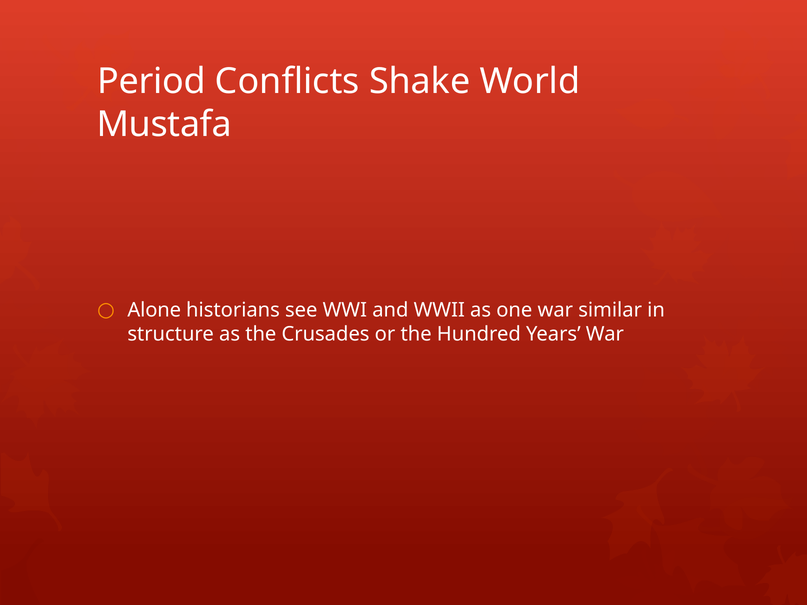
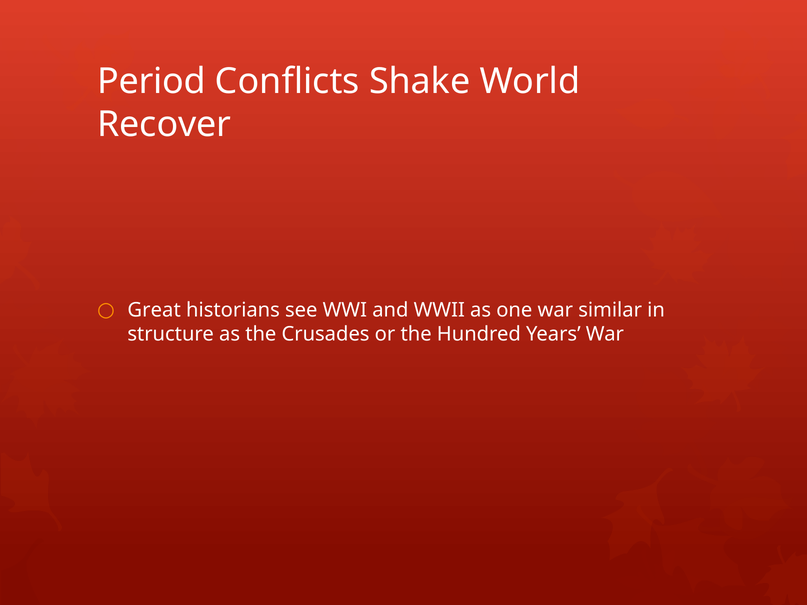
Mustafa: Mustafa -> Recover (164, 124)
Alone: Alone -> Great (154, 310)
